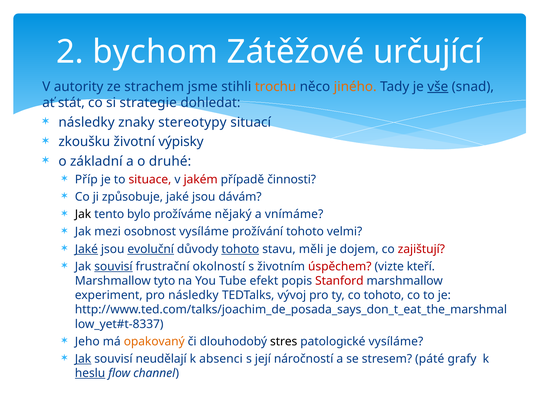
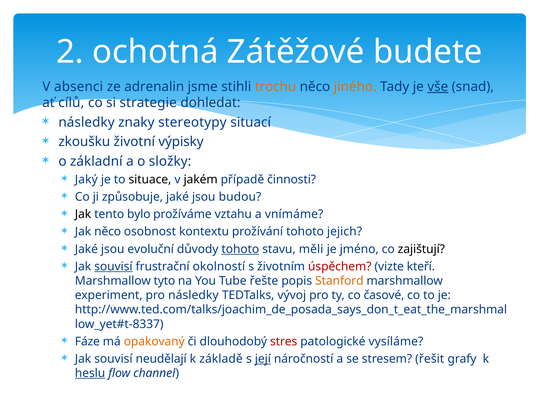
bychom: bychom -> ochotná (155, 52)
určující: určující -> budete (428, 52)
autority: autority -> absenci (79, 87)
strachem: strachem -> adrenalin (154, 87)
stát: stát -> cílů (71, 103)
druhé: druhé -> složky (170, 161)
Příp: Příp -> Jaký (86, 179)
situace colour: red -> black (150, 179)
jakém colour: red -> black (201, 179)
dávám: dávám -> budou (240, 197)
nějaký: nějaký -> vztahu (233, 214)
Jak mezi: mezi -> něco (108, 231)
osobnost vysíláme: vysíláme -> kontextu (204, 231)
velmi: velmi -> jejich (344, 231)
Jaké underline: present -> none (86, 249)
evoluční underline: present -> none (151, 249)
dojem: dojem -> jméno (359, 249)
zajištují colour: red -> black (421, 249)
efekt: efekt -> řešte (264, 280)
Stanford colour: red -> orange (339, 280)
co tohoto: tohoto -> časové (384, 295)
Jeho: Jeho -> Fáze (87, 341)
stres colour: black -> red (284, 341)
Jak underline: present -> none (83, 358)
absenci: absenci -> základě (221, 358)
její underline: none -> present (263, 358)
páté: páté -> řešit (430, 358)
